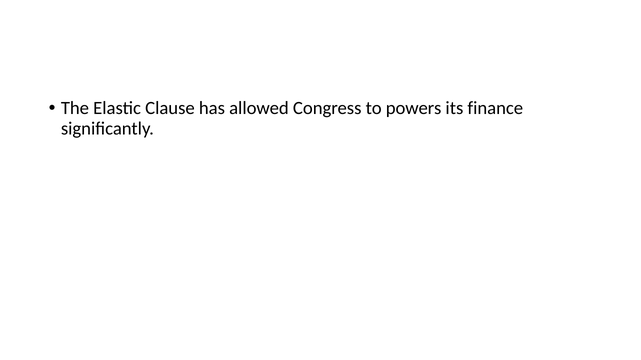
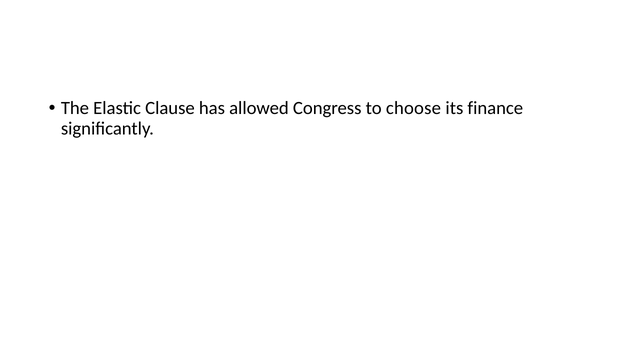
powers: powers -> choose (413, 108)
